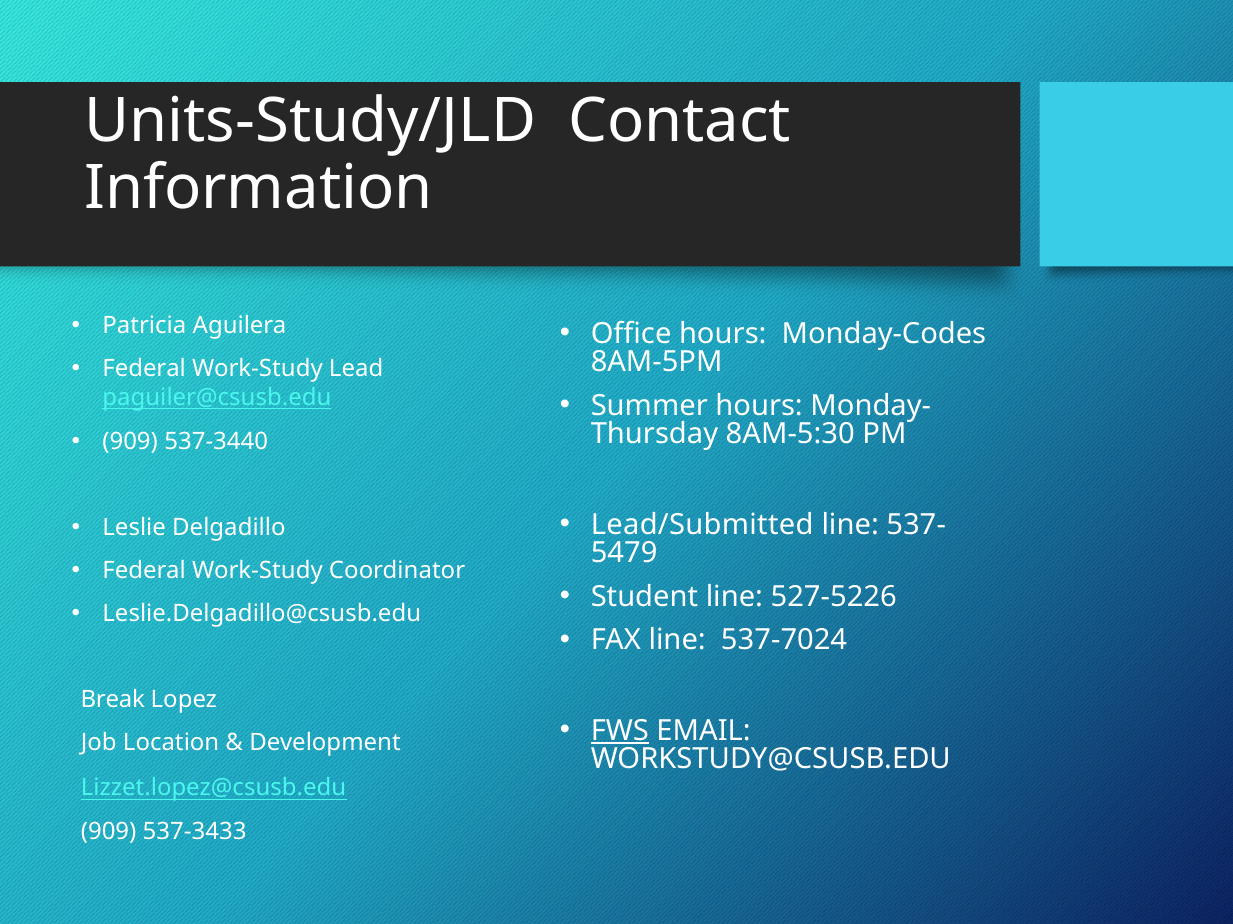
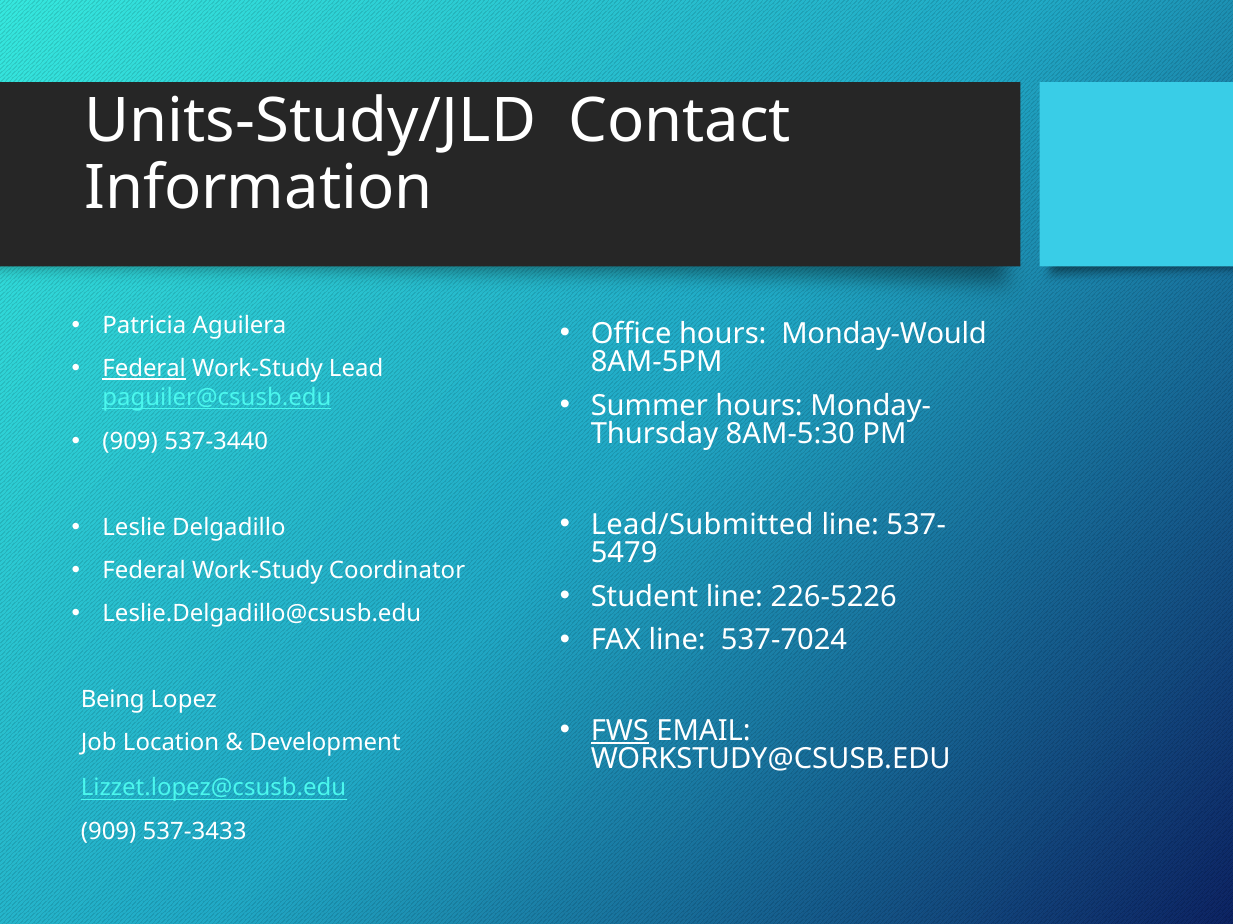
Monday-Codes: Monday-Codes -> Monday-Would (884, 334)
Federal underline: none -> present (144, 369)
527-5226: 527-5226 -> 226-5226 (834, 597)
Break: Break -> Being (113, 700)
